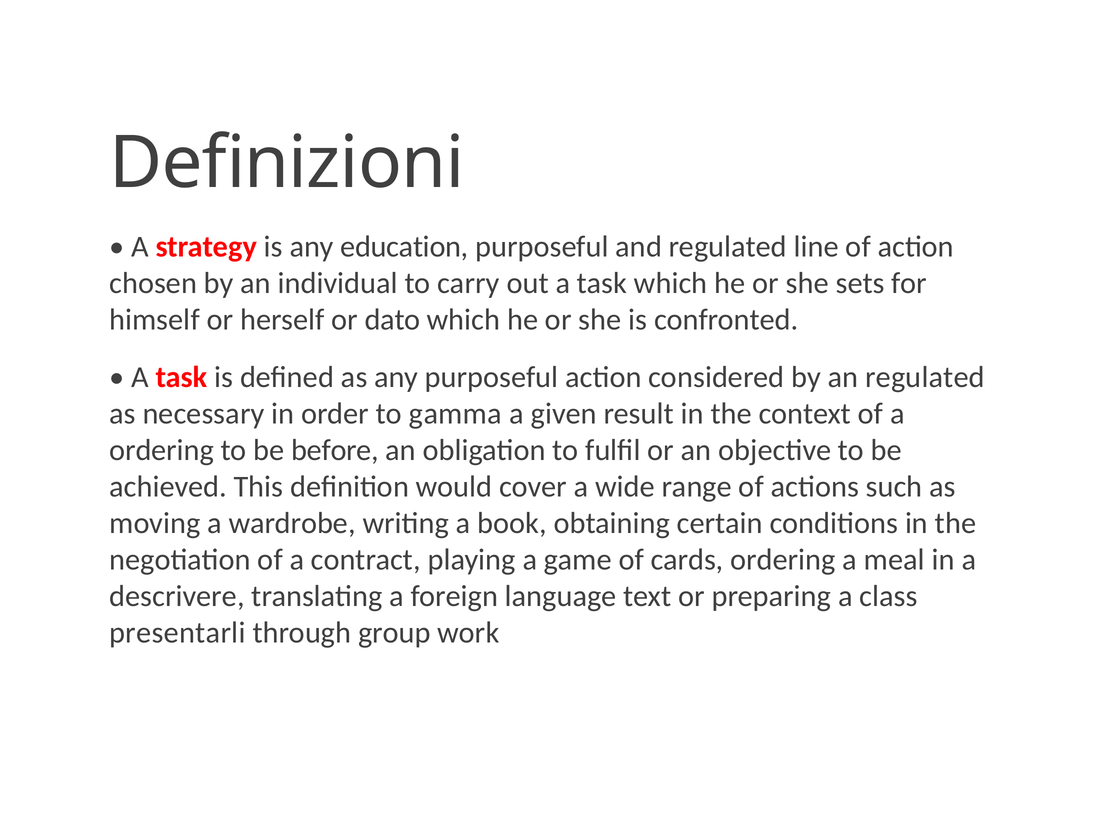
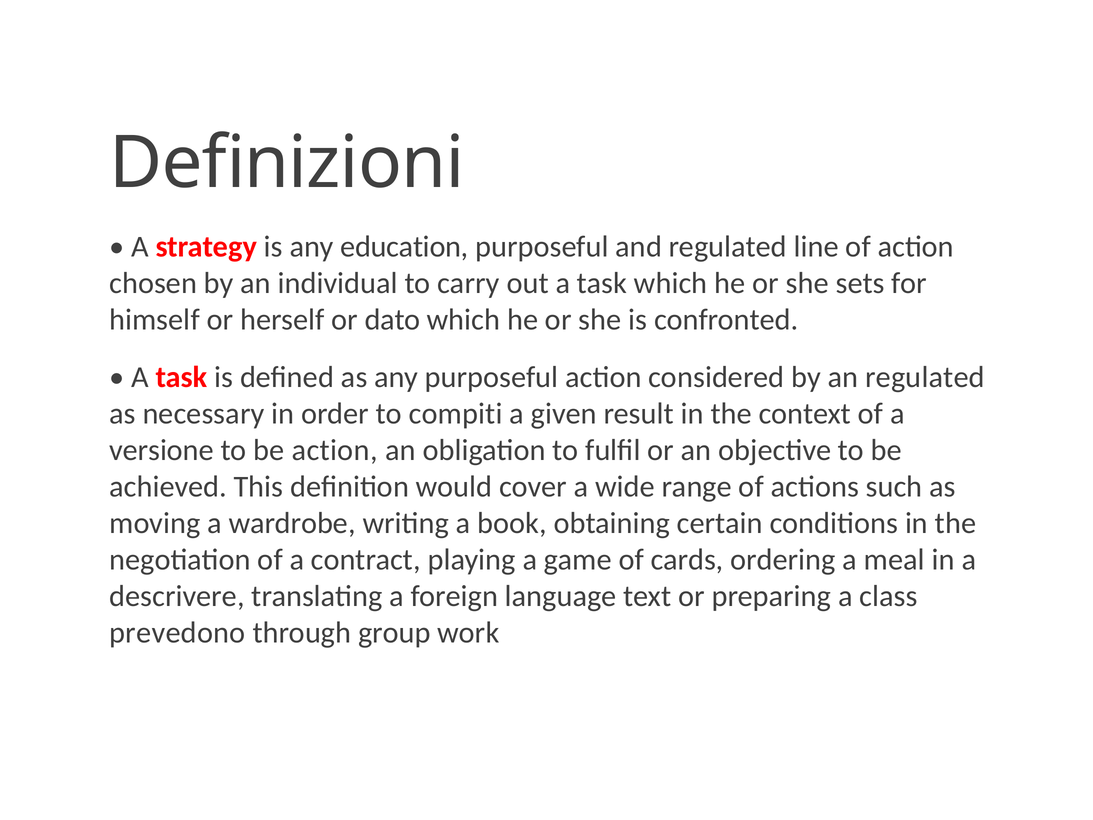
gamma: gamma -> compiti (456, 414)
ordering: ordering -> versione (162, 450)
be before: before -> action (335, 450)
presentarli: presentarli -> prevedono (177, 633)
